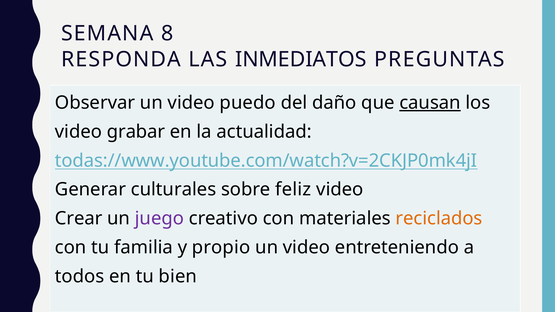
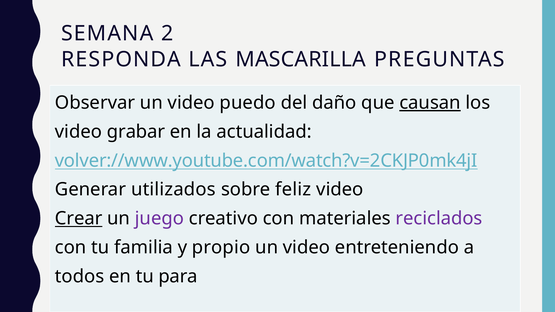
8: 8 -> 2 (167, 33)
INMEDIATOS: INMEDIATOS -> MASCARILLA (301, 60)
todas://www.youtube.com/watch?v=2CKJP0mk4jI: todas://www.youtube.com/watch?v=2CKJP0mk4jI -> volver://www.youtube.com/watch?v=2CKJP0mk4jI (266, 161)
culturales: culturales -> utilizados (173, 190)
Crear underline: none -> present (79, 219)
reciclados colour: orange -> purple (439, 219)
bien: bien -> para (178, 277)
